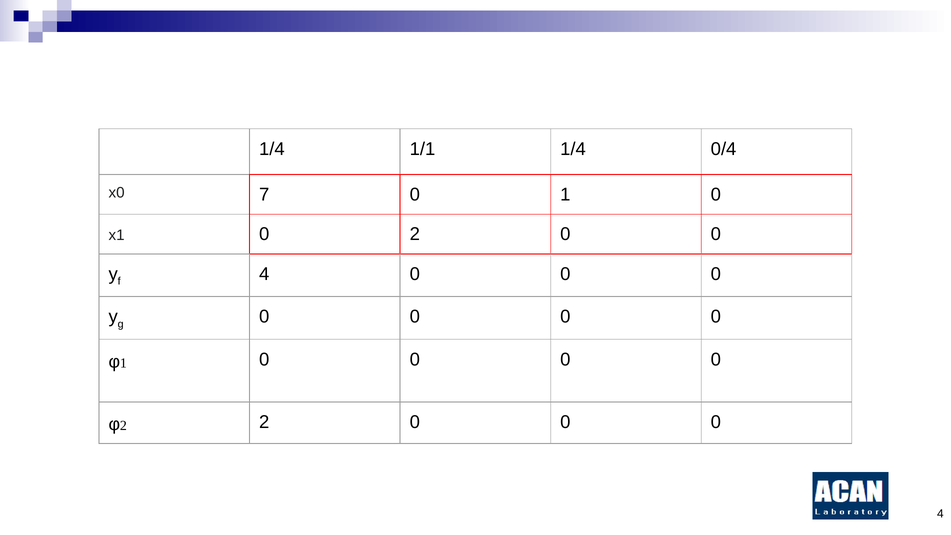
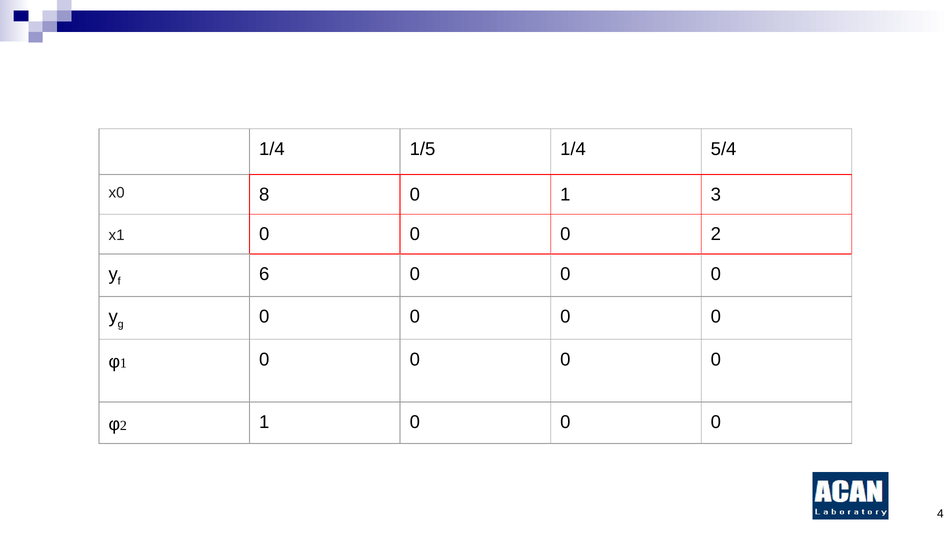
1/1: 1/1 -> 1/5 (422, 149)
0/4: 0/4 -> 5/4 (724, 149)
7: 7 -> 8 (264, 195)
0 1 0: 0 -> 3 (716, 195)
x1 0 2: 2 -> 0 (415, 234)
0: 0 -> 2 (716, 234)
4: 4 -> 6 (264, 274)
2: 2 -> 1 (264, 422)
